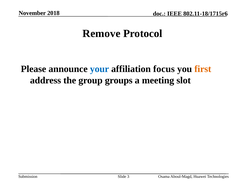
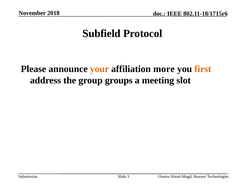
Remove: Remove -> Subfield (102, 33)
your colour: blue -> orange (100, 69)
focus: focus -> more (164, 69)
